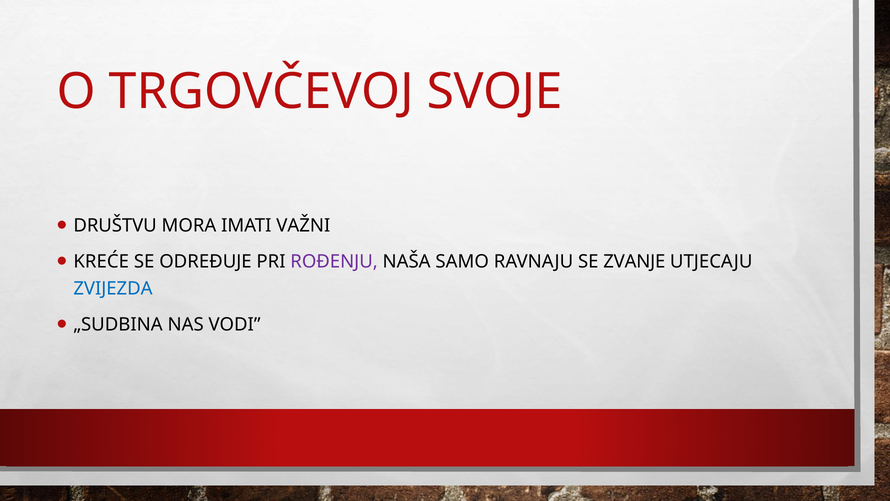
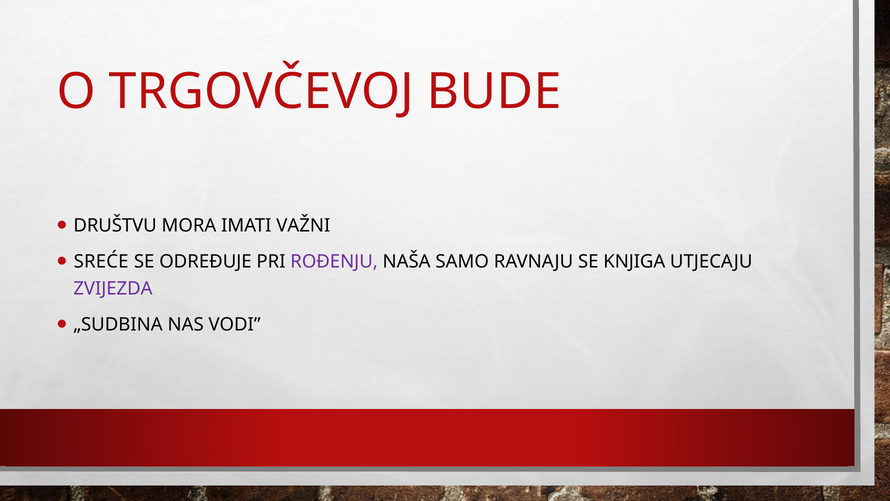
SVOJE: SVOJE -> BUDE (494, 92)
KREĆE: KREĆE -> SREĆE (101, 262)
ZVANJE: ZVANJE -> KNJIGA (634, 262)
ZVIJEZDA colour: blue -> purple (113, 288)
